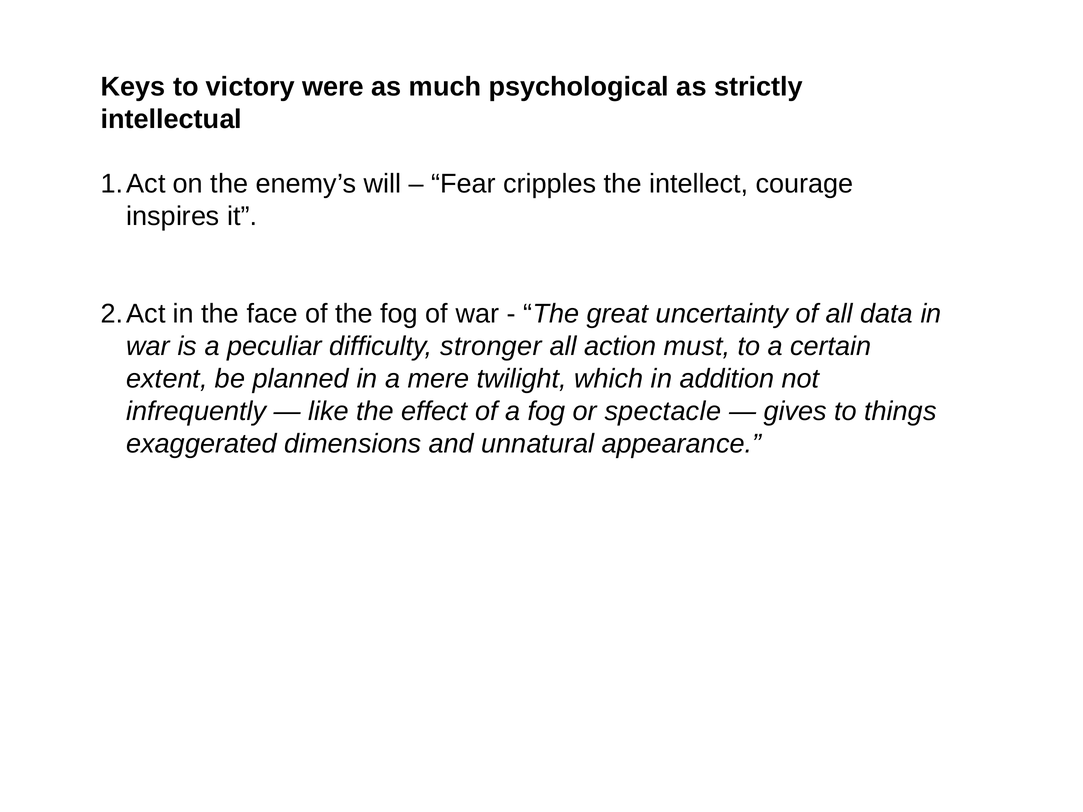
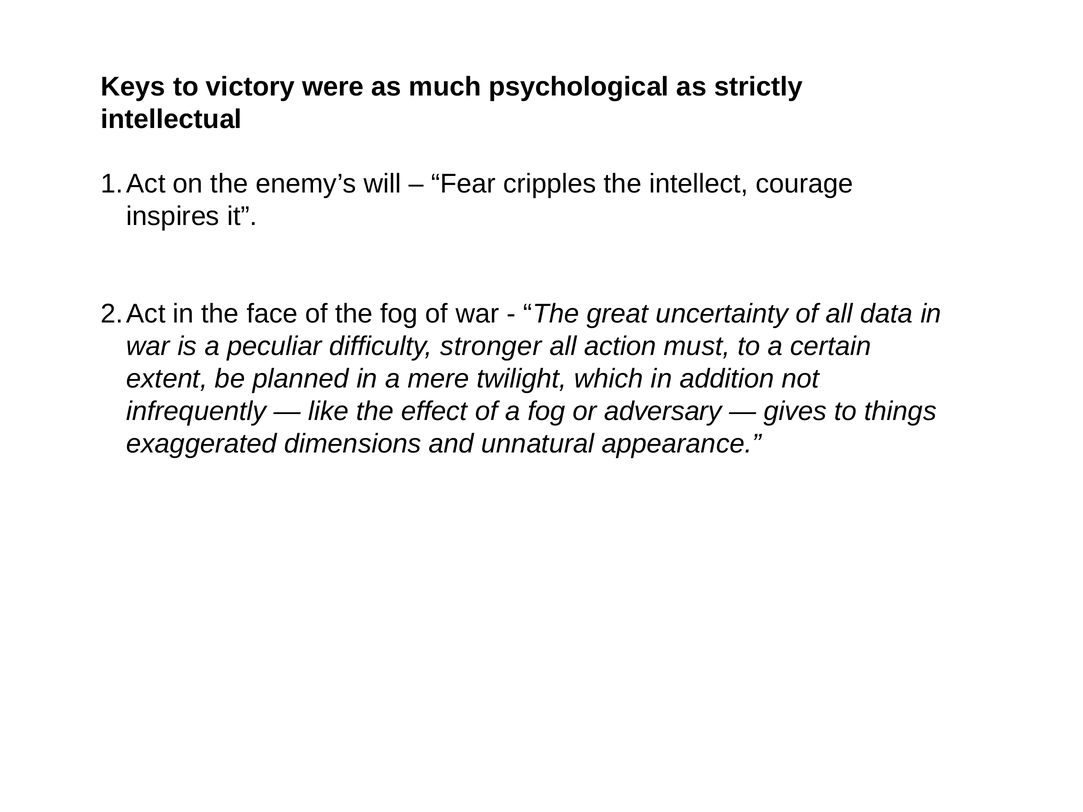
spectacle: spectacle -> adversary (663, 412)
